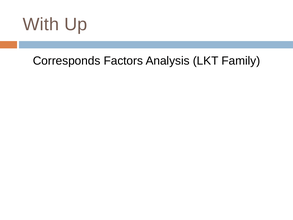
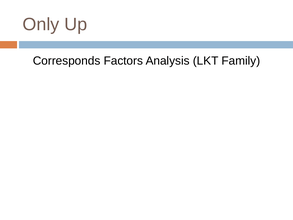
With: With -> Only (41, 24)
